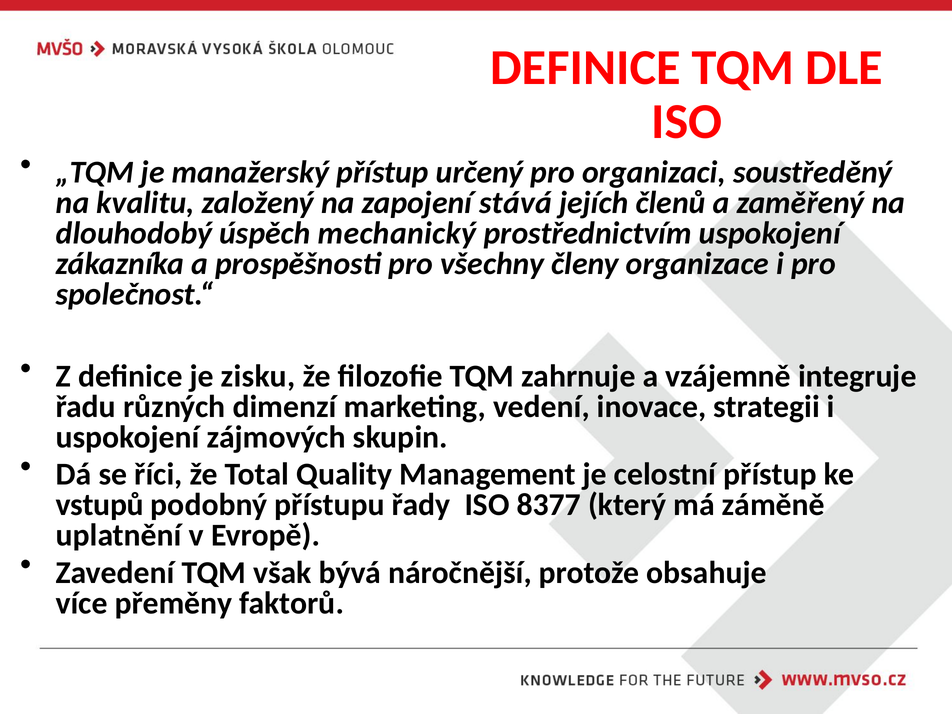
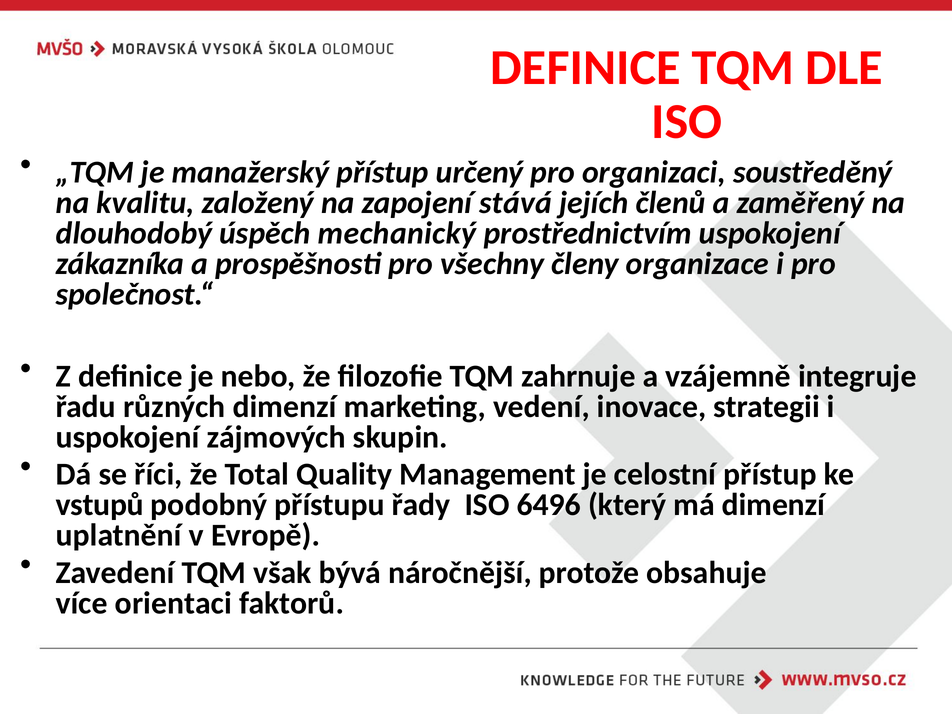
zisku: zisku -> nebo (258, 376)
8377: 8377 -> 6496 (549, 505)
má záměně: záměně -> dimenzí (773, 505)
přeměny: přeměny -> orientaci (173, 603)
